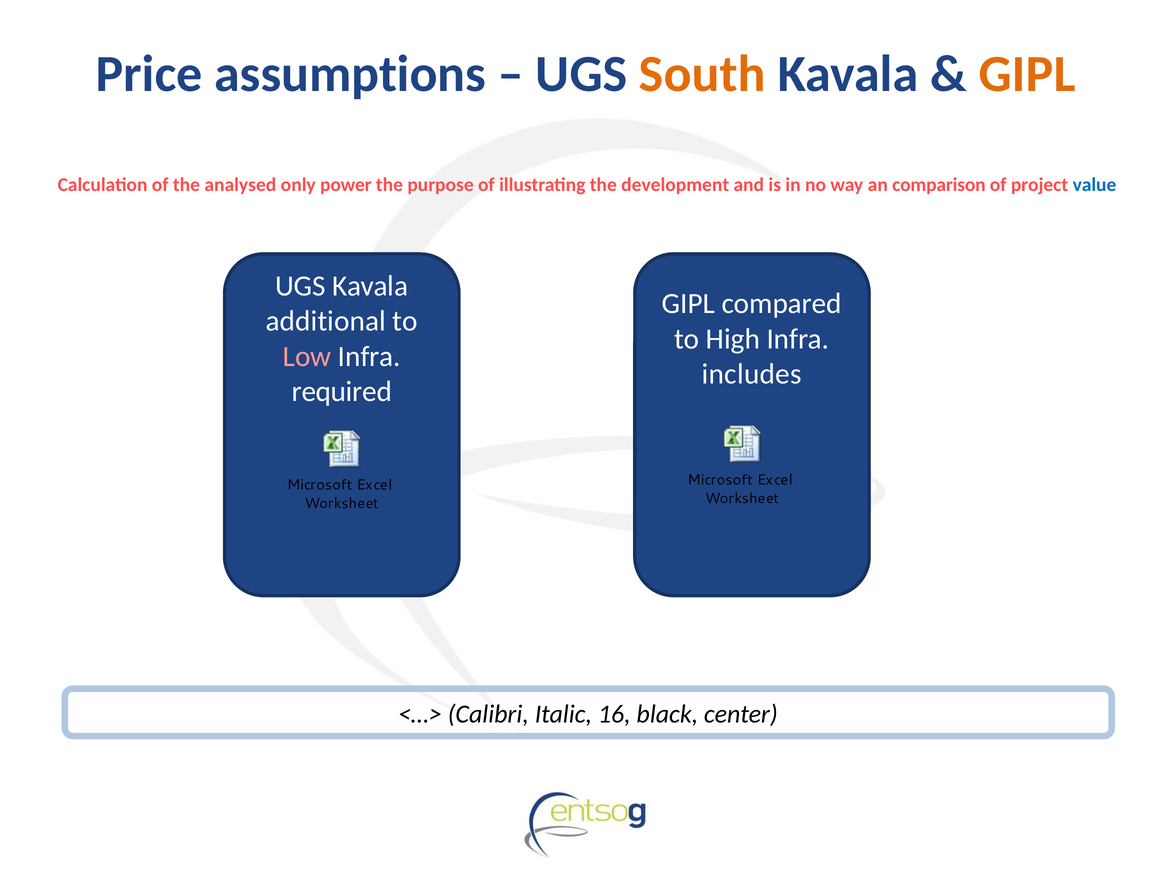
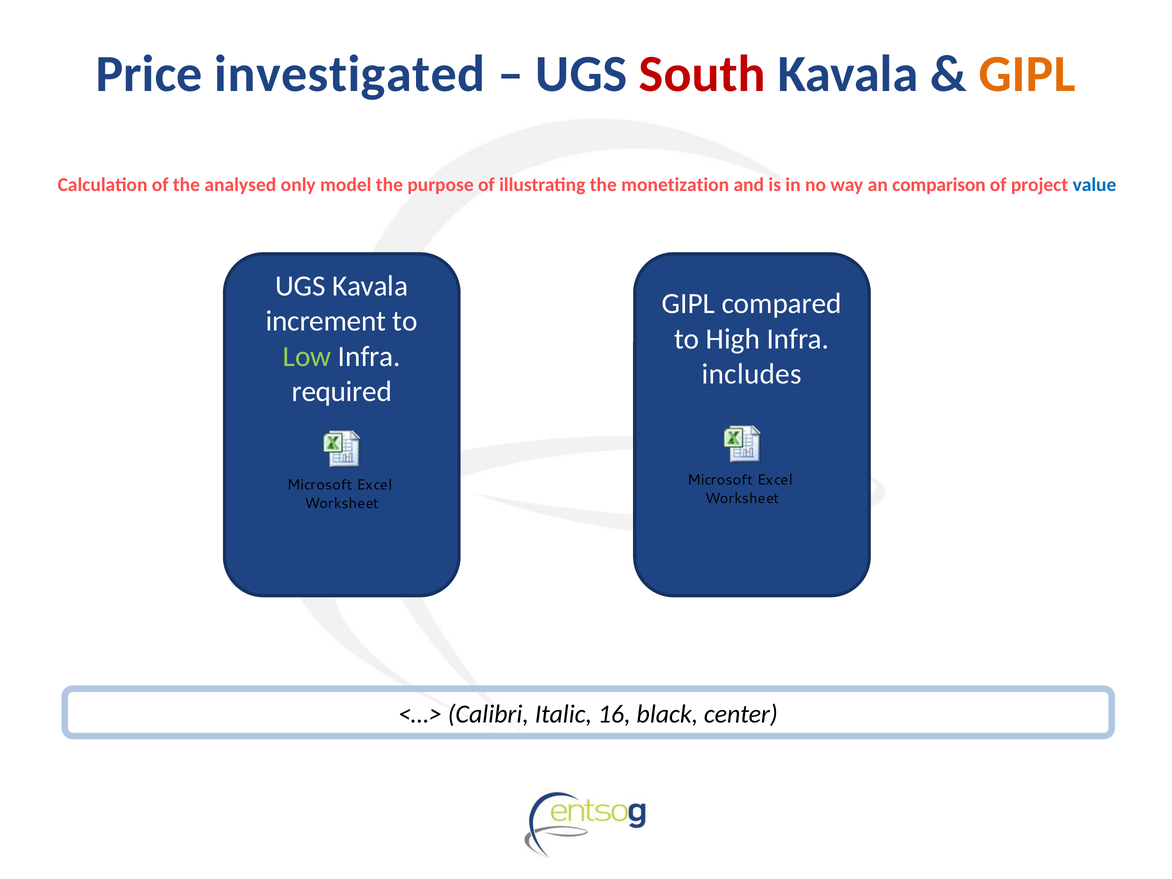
assumptions: assumptions -> investigated (350, 74)
South colour: orange -> red (702, 74)
power: power -> model (346, 185)
development: development -> monetization (675, 185)
additional: additional -> increment (326, 321)
Low colour: pink -> light green (307, 356)
